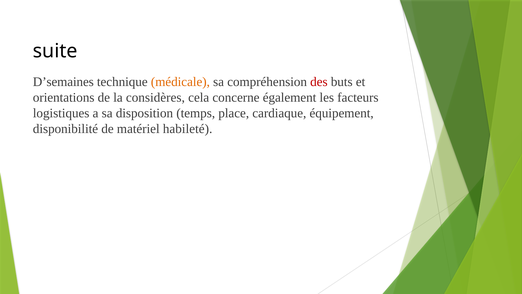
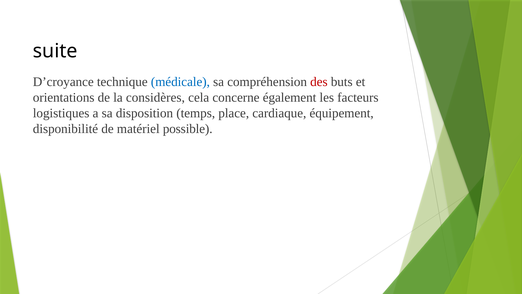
D’semaines: D’semaines -> D’croyance (63, 82)
médicale colour: orange -> blue (180, 82)
habileté: habileté -> possible (188, 129)
